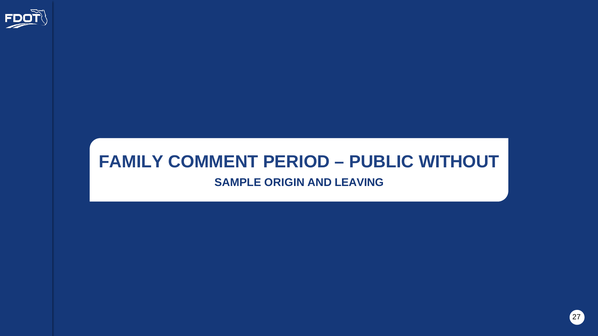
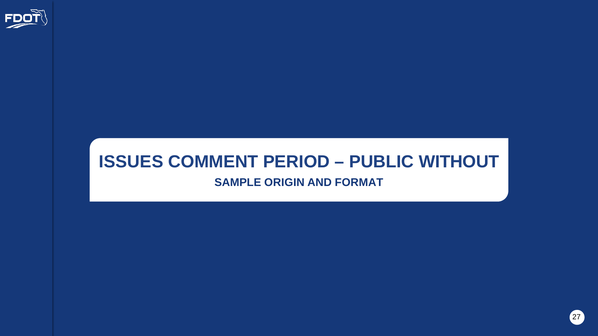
FAMILY: FAMILY -> ISSUES (131, 162)
LEAVING: LEAVING -> FORMAT (359, 183)
